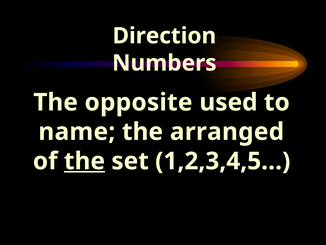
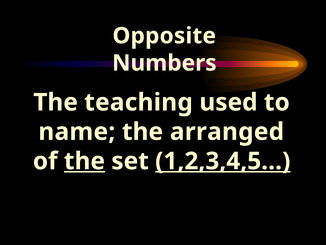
Direction: Direction -> Opposite (164, 36)
opposite: opposite -> teaching (139, 102)
1,2,3,4,5… underline: none -> present (223, 161)
